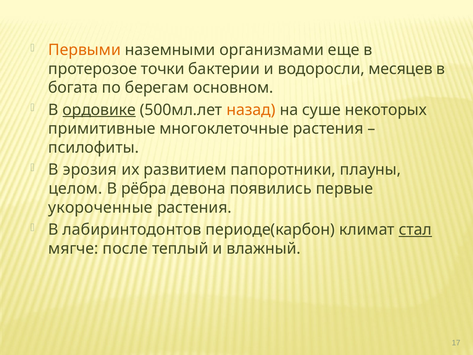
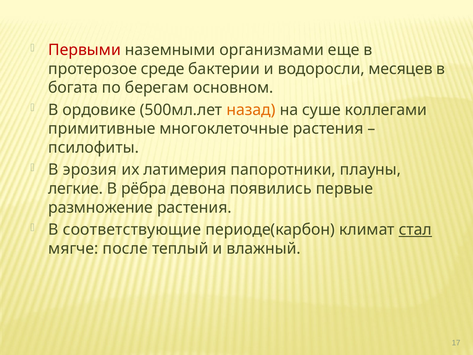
Первыми colour: orange -> red (85, 50)
точки: точки -> среде (163, 69)
ордовике underline: present -> none (99, 110)
некоторых: некоторых -> коллегами (386, 110)
развитием: развитием -> латимерия (185, 170)
целом: целом -> легкие (76, 189)
укороченные: укороченные -> размножение (101, 207)
лабиринтодонтов: лабиринтодонтов -> соответствующие (132, 230)
